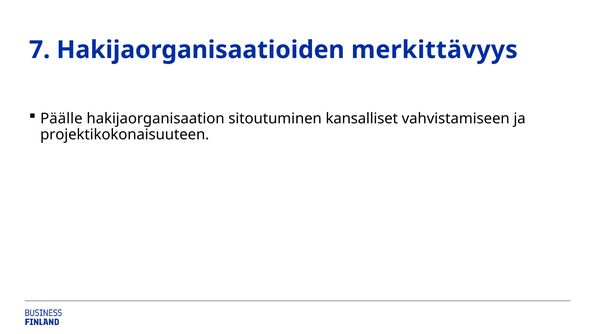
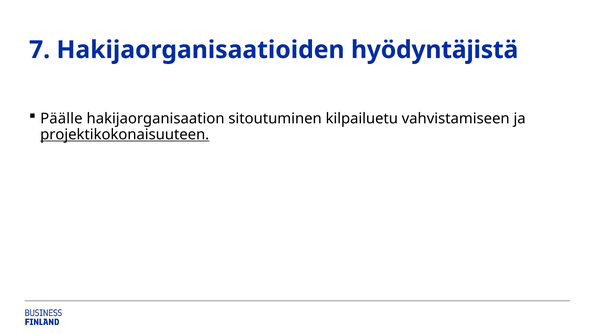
merkittävyys: merkittävyys -> hyödyntäjistä (435, 50)
kansalliset: kansalliset -> kilpailuetu (362, 119)
projektikokonaisuuteen underline: none -> present (125, 135)
